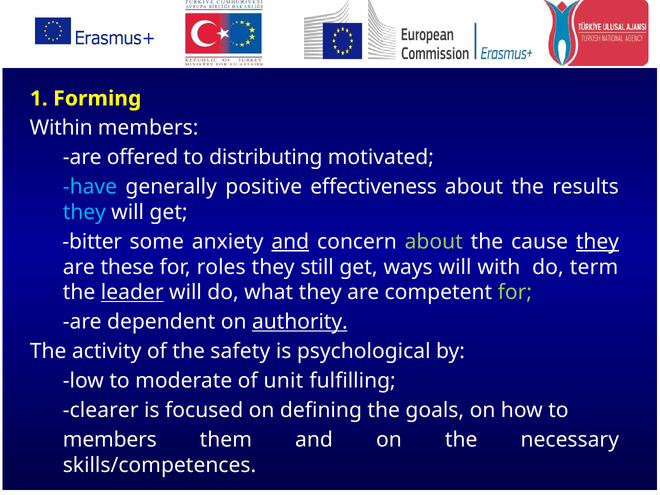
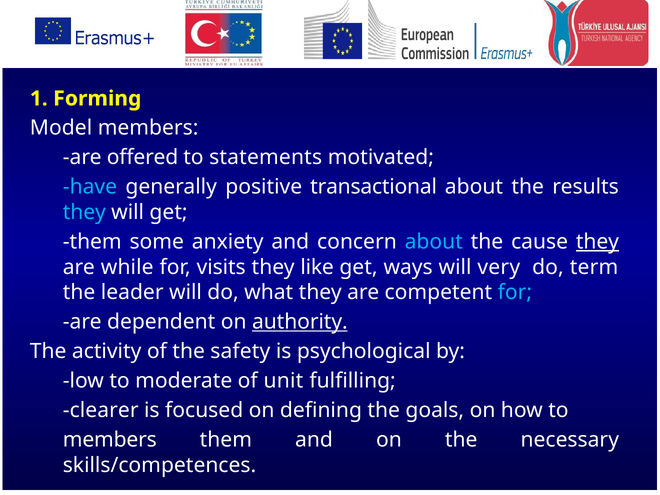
Within: Within -> Model (61, 128)
distributing: distributing -> statements (266, 158)
effectiveness: effectiveness -> transactional (374, 187)
bitter: bitter -> them (92, 242)
and underline: present -> none (290, 242)
about colour: light green -> light blue (434, 242)
these: these -> while (127, 267)
roles: roles -> visits (221, 267)
still: still -> like (317, 267)
with: with -> very (499, 267)
leader underline: present -> none (132, 292)
for colour: light green -> light blue (515, 292)
